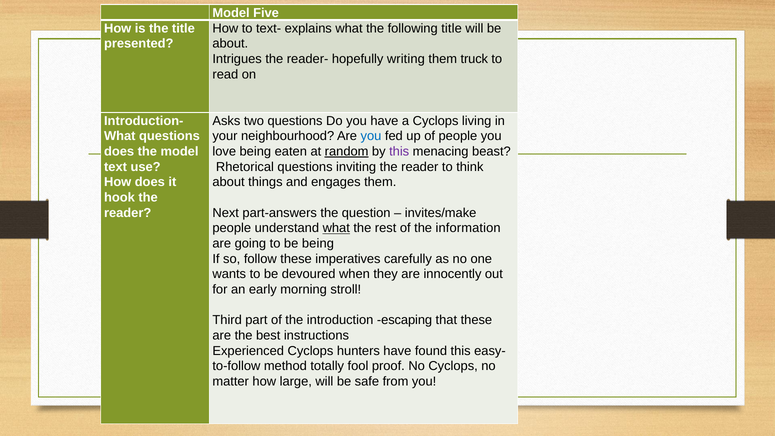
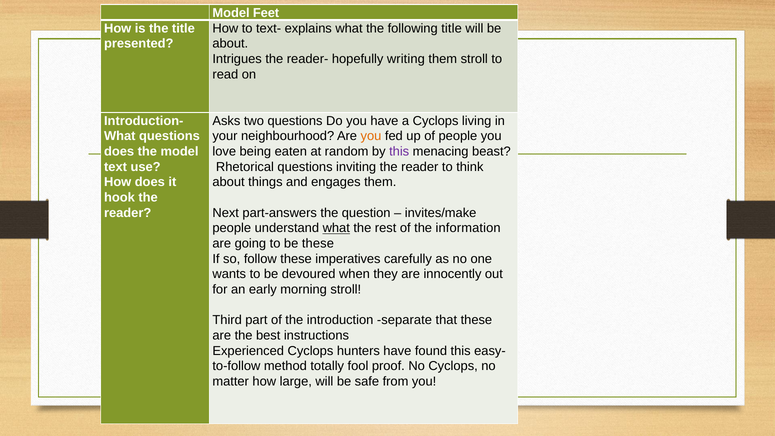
Five: Five -> Feet (266, 13)
them truck: truck -> stroll (474, 59)
you colour: blue -> orange (371, 136)
random underline: present -> none (347, 151)
be being: being -> these (318, 243)
escaping: escaping -> separate (404, 320)
